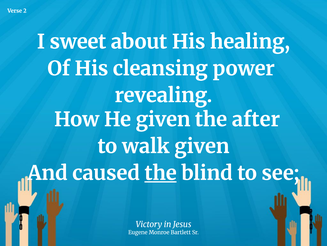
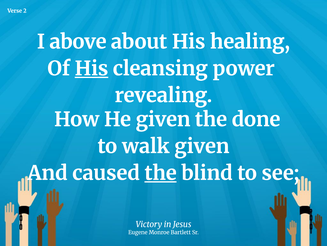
sweet: sweet -> above (78, 42)
His underline: none -> present (91, 69)
after: after -> done (256, 119)
